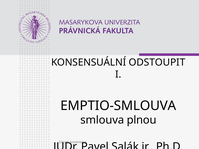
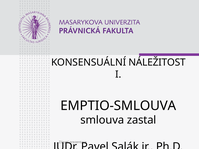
ODSTOUPIT: ODSTOUPIT -> NÁLEŽITOST (157, 62)
plnou: plnou -> zastal (142, 120)
